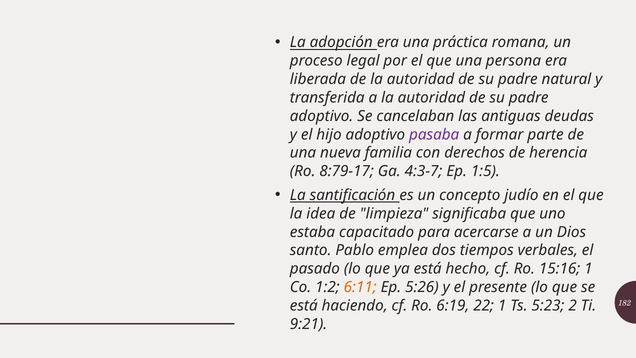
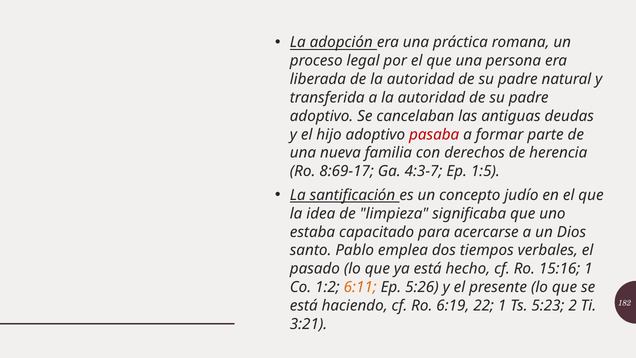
pasaba colour: purple -> red (434, 134)
8:79-17: 8:79-17 -> 8:69-17 (347, 171)
9:21: 9:21 -> 3:21 (309, 324)
